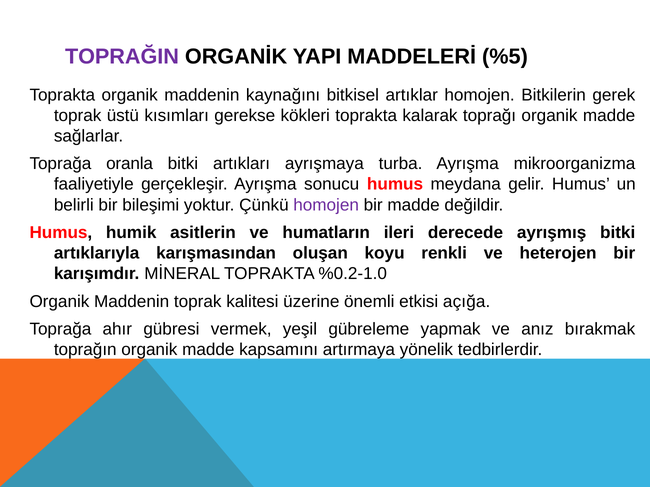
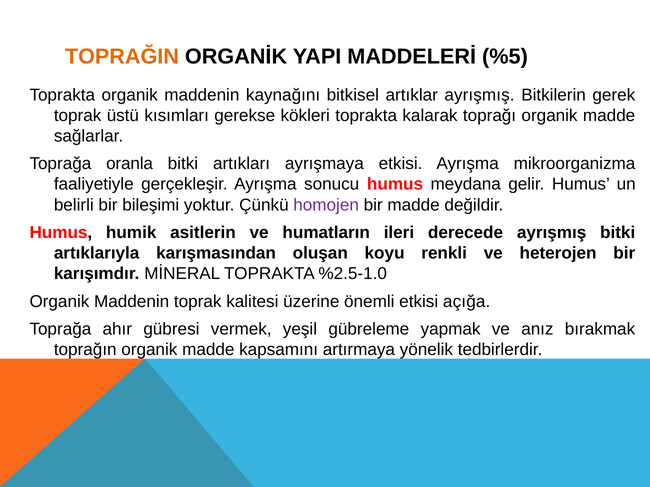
TOPRAĞIN colour: purple -> orange (122, 57)
artıklar homojen: homojen -> ayrışmış (480, 95)
ayrışmaya turba: turba -> etkisi (401, 164)
%0.2-1.0: %0.2-1.0 -> %2.5-1.0 (353, 274)
